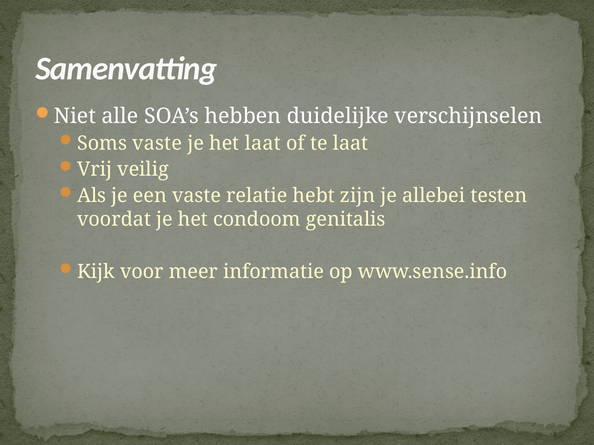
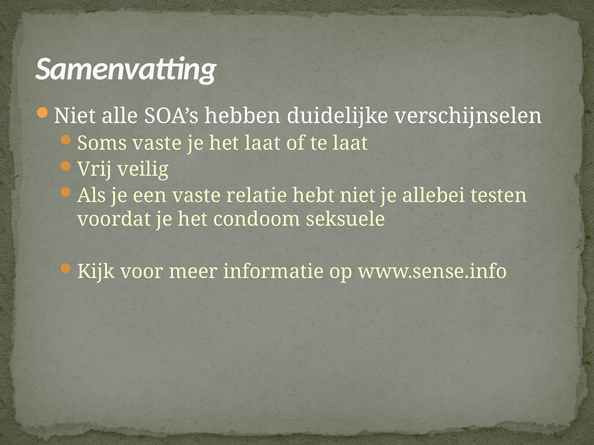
hebt zijn: zijn -> niet (358, 196)
genitalis: genitalis -> seksuele (346, 220)
